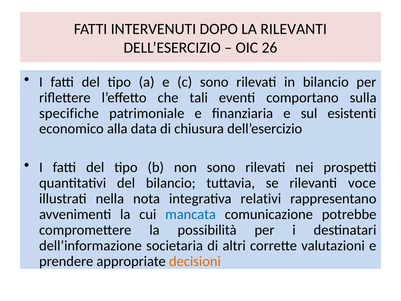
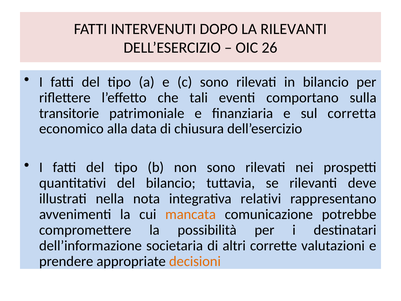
specifiche: specifiche -> transitorie (69, 113)
esistenti: esistenti -> corretta (352, 113)
voce: voce -> deve (362, 183)
mancata colour: blue -> orange (191, 214)
